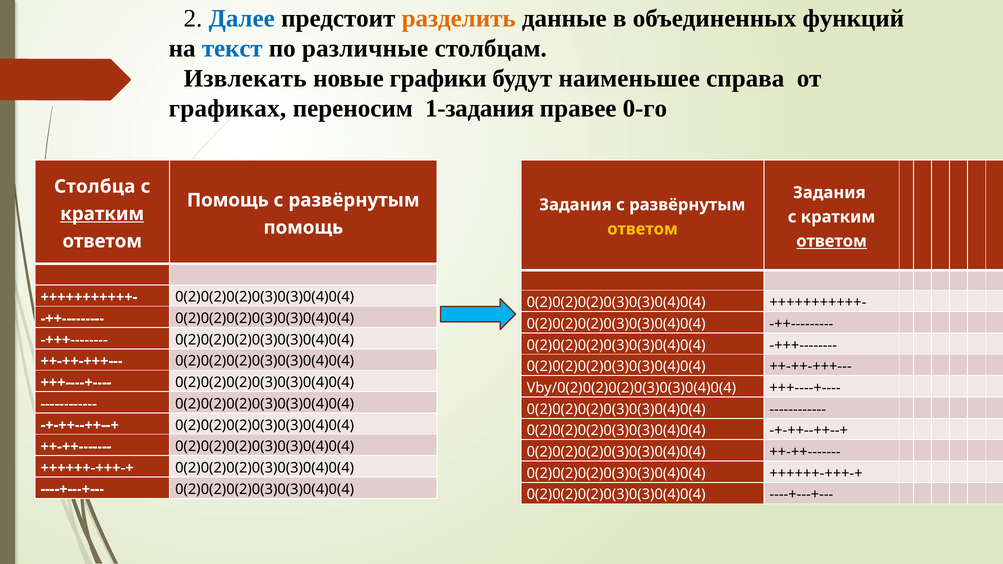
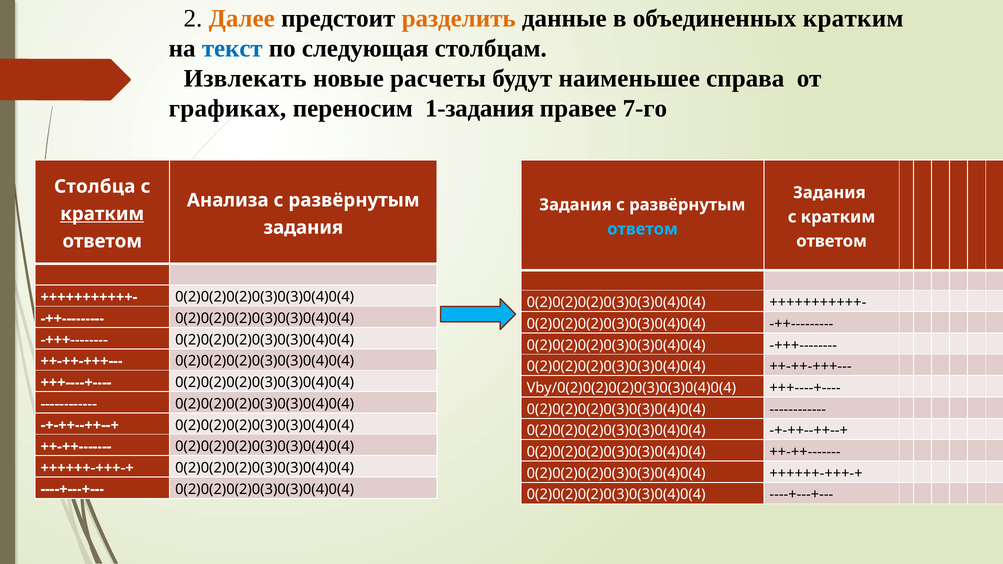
Далее colour: blue -> orange (242, 18)
объединенных функций: функций -> кратким (853, 18)
различные: различные -> следующая (365, 49)
графики: графики -> расчеты (438, 79)
0-го: 0-го -> 7-го (645, 109)
Помощь: Помощь -> Анализа (228, 200)
помощь: помощь -> задания (303, 228)
ответом colour: yellow -> light blue (643, 229)
ответом underline: present -> none (832, 241)
